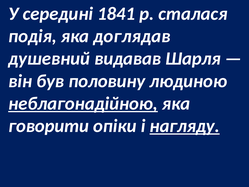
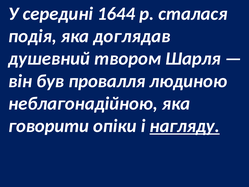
1841: 1841 -> 1644 (116, 14)
видавав: видавав -> твором (128, 59)
половину: половину -> провалля (107, 81)
неблагонадійною underline: present -> none (83, 103)
